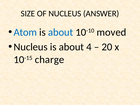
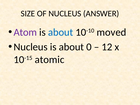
Atom colour: blue -> purple (25, 32)
4: 4 -> 0 (89, 47)
20: 20 -> 12 (107, 47)
charge: charge -> atomic (50, 60)
